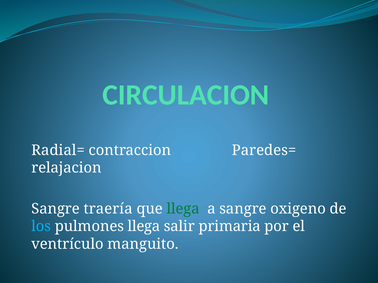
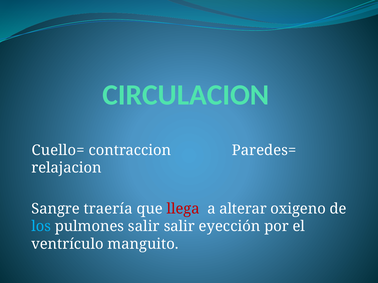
Radial=: Radial= -> Cuello= (58, 150)
llega colour: green -> red (183, 209)
a sangre: sangre -> alterar (243, 209)
pulmones llega: llega -> salir (144, 227)
primaria: primaria -> eyección (230, 227)
